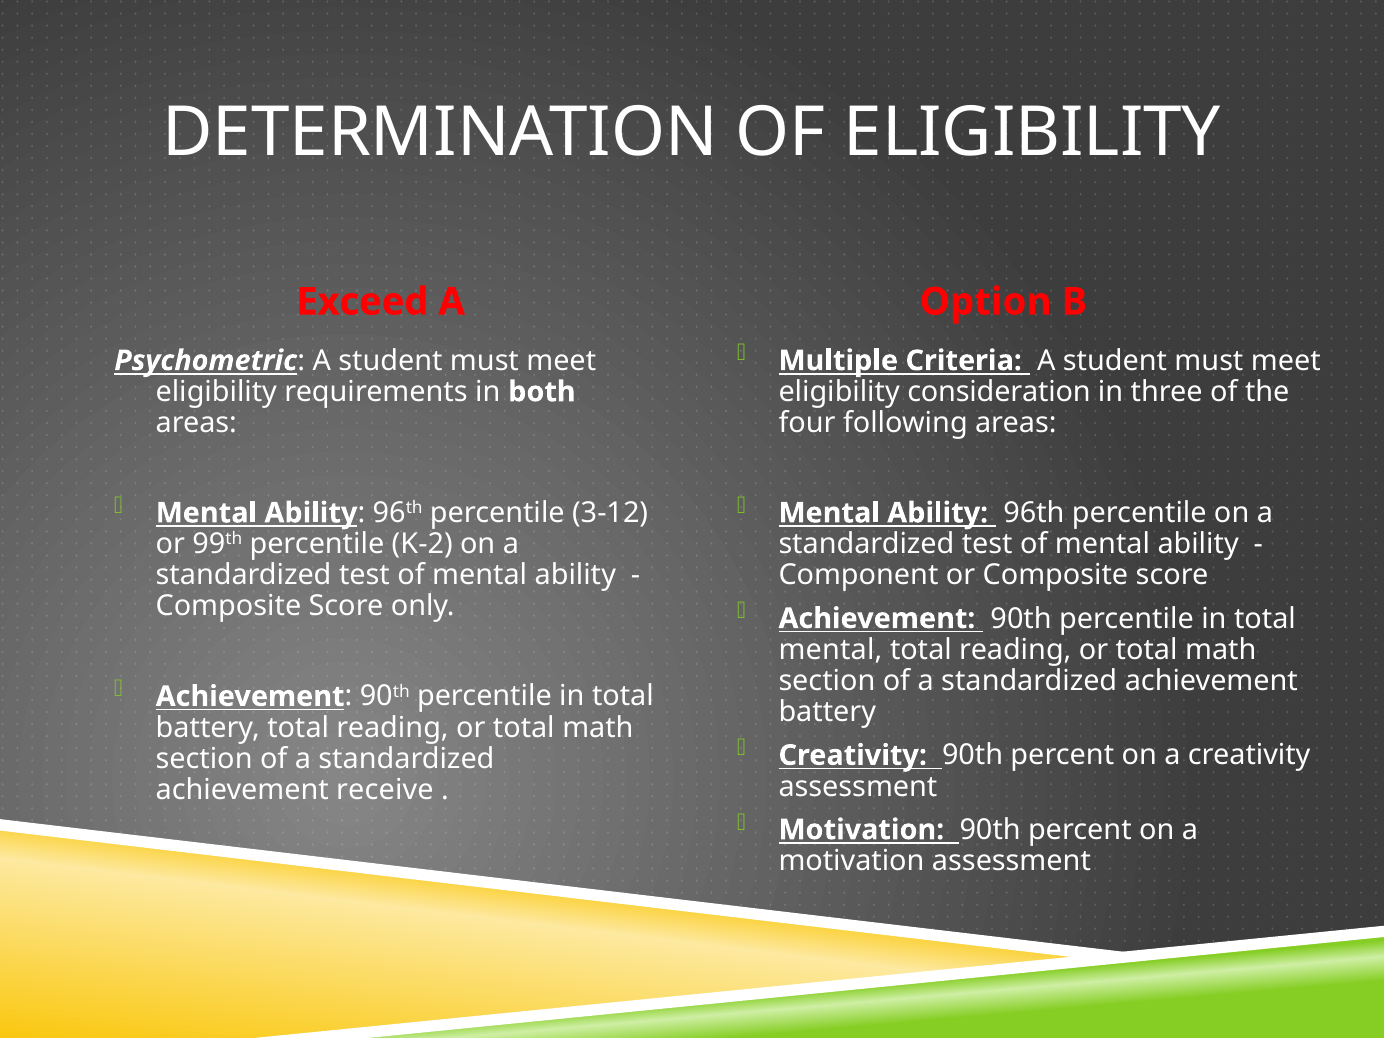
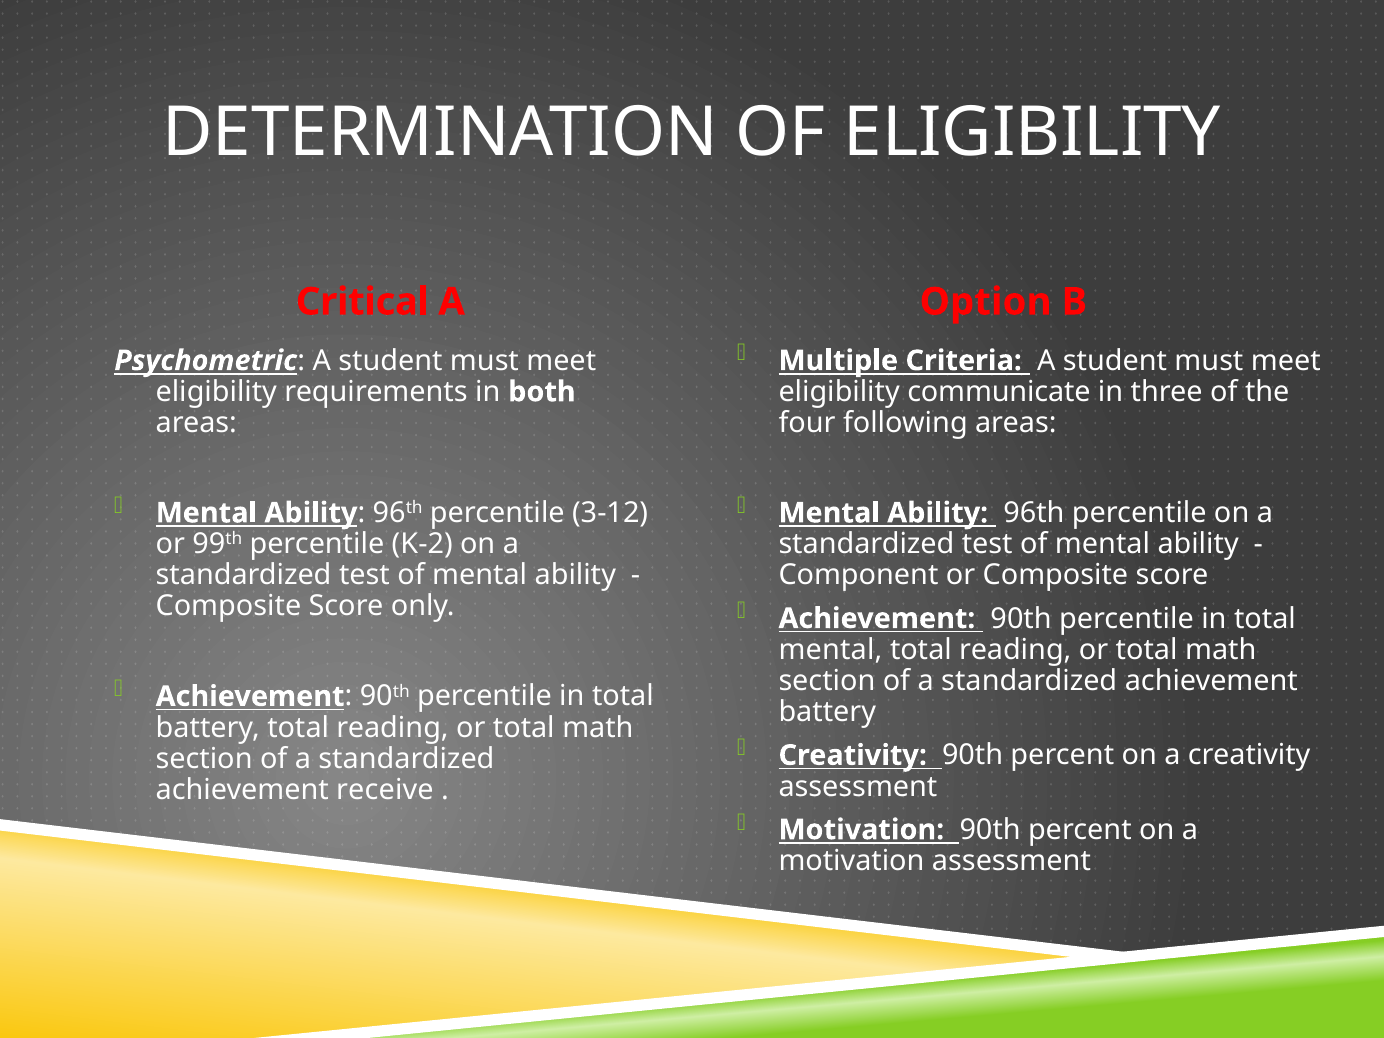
Exceed: Exceed -> Critical (362, 302)
consideration: consideration -> communicate (999, 392)
